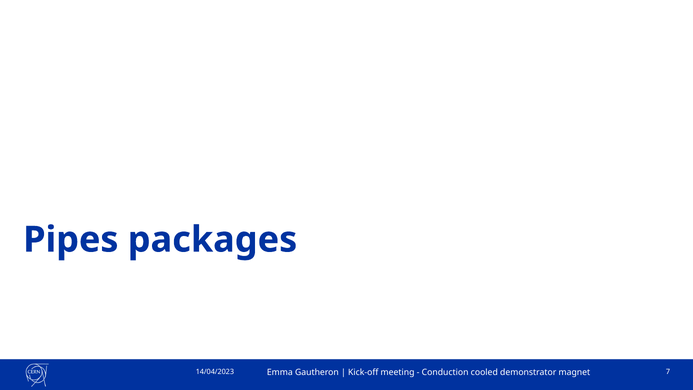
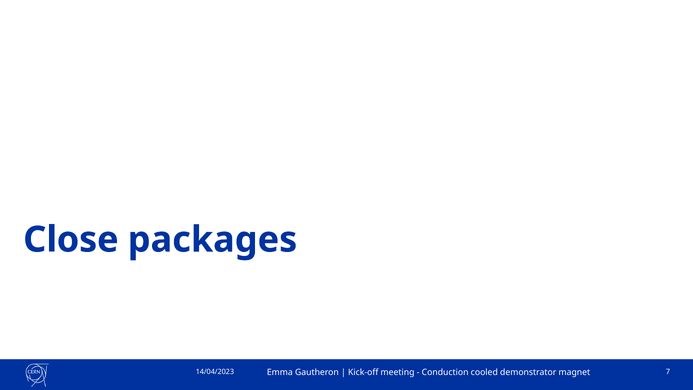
Pipes: Pipes -> Close (71, 240)
